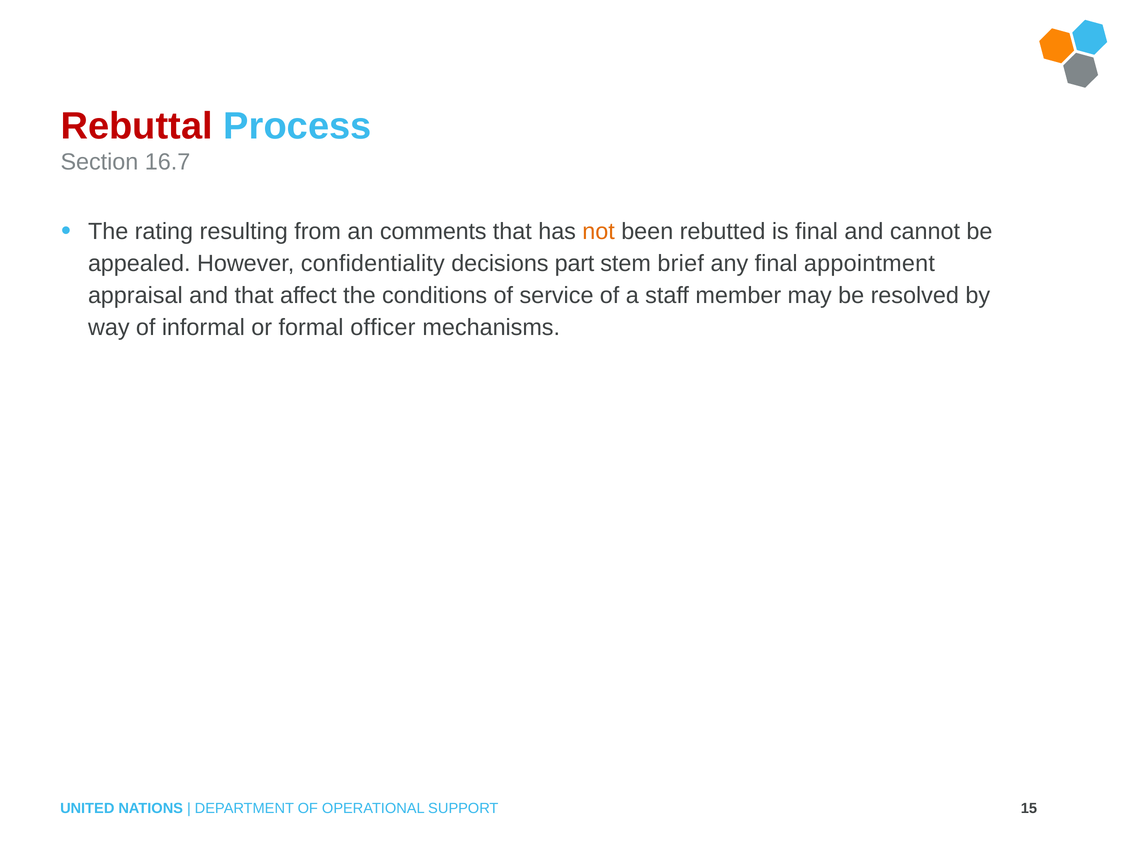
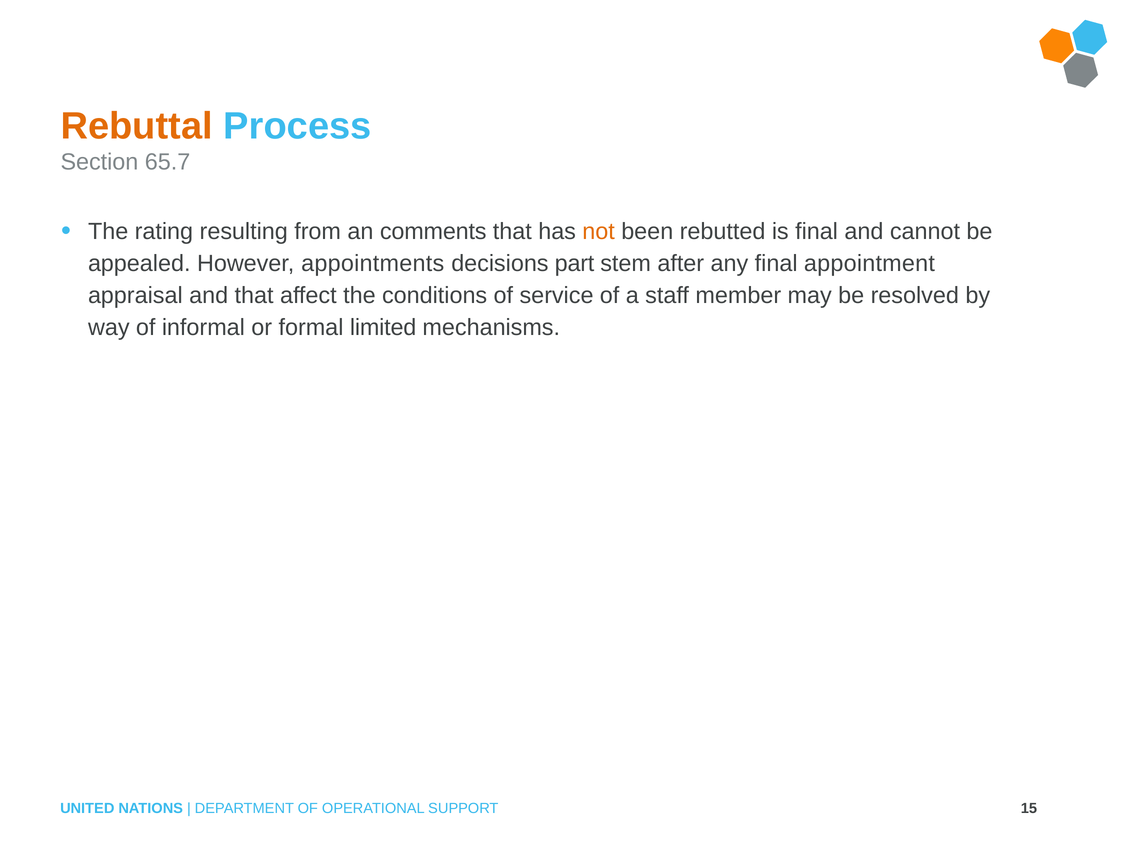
Rebuttal colour: red -> orange (137, 126)
16.7: 16.7 -> 65.7 (168, 162)
confidentiality: confidentiality -> appointments (373, 263)
brief: brief -> after (681, 263)
officer: officer -> limited (383, 327)
